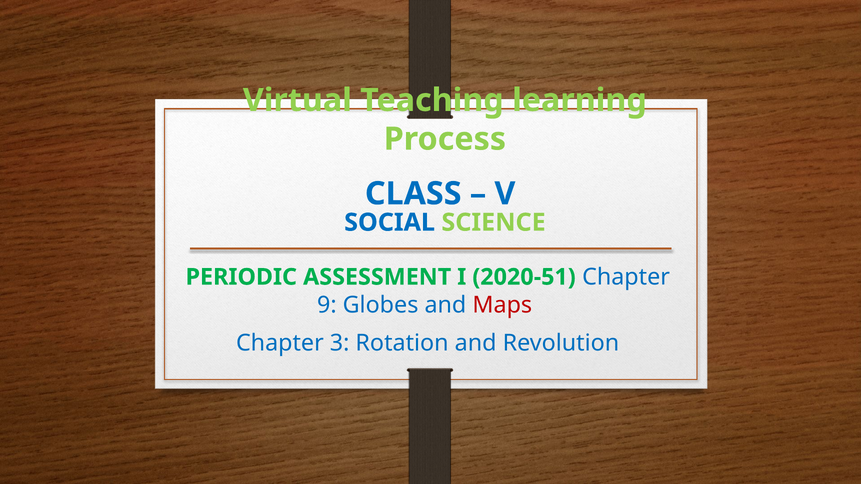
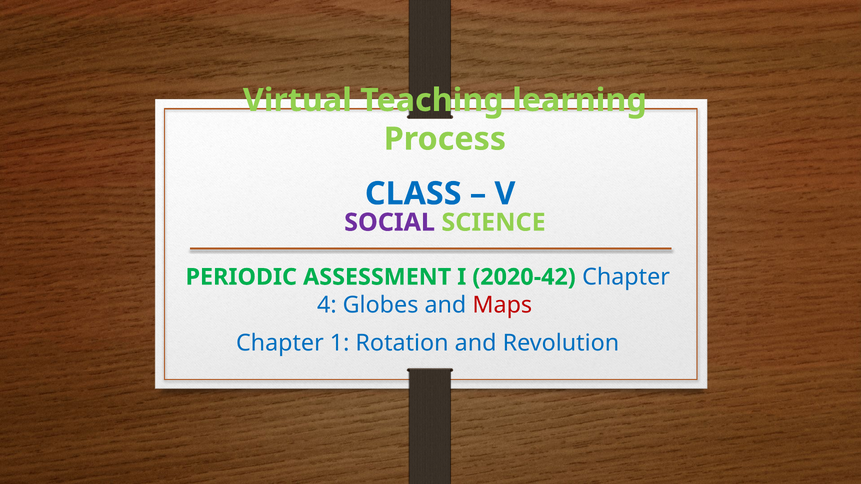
SOCIAL colour: blue -> purple (390, 223)
2020-51: 2020-51 -> 2020-42 (524, 277)
9: 9 -> 4 (327, 305)
3: 3 -> 1 (340, 343)
